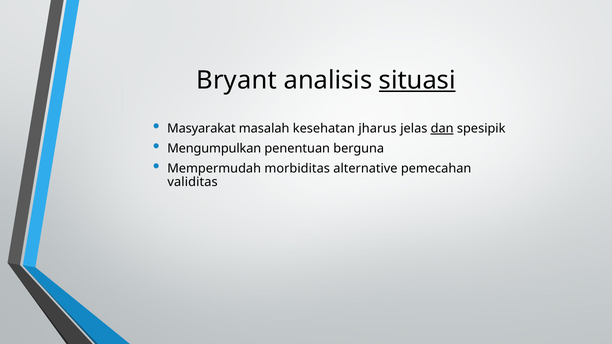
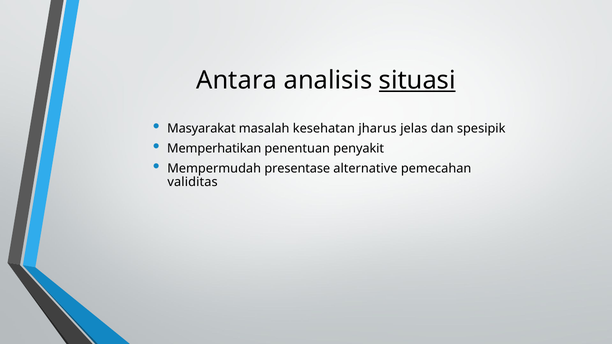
Bryant: Bryant -> Antara (237, 80)
dan underline: present -> none (442, 129)
Mengumpulkan: Mengumpulkan -> Memperhatikan (214, 149)
berguna: berguna -> penyakit (359, 149)
morbiditas: morbiditas -> presentase (297, 168)
